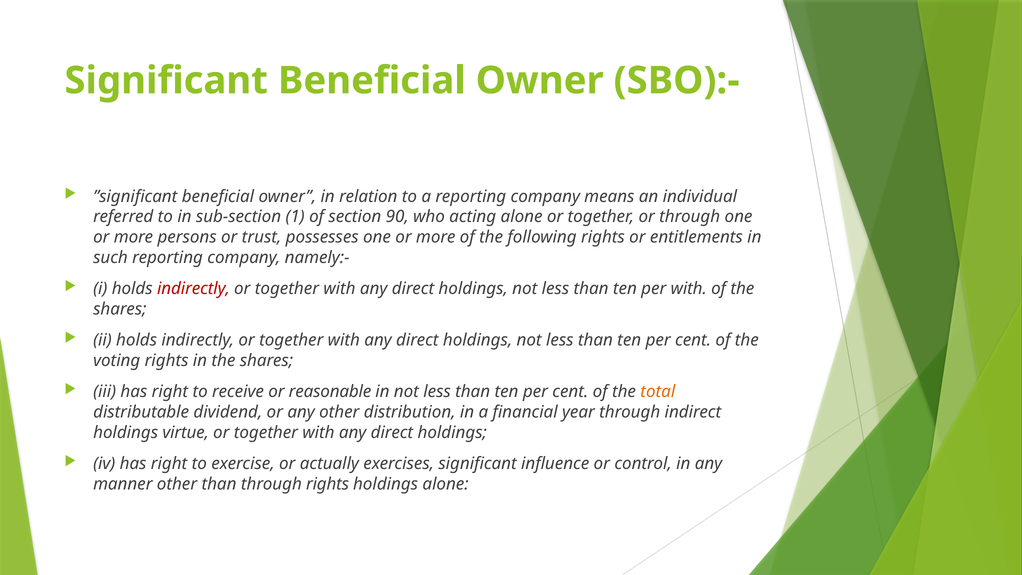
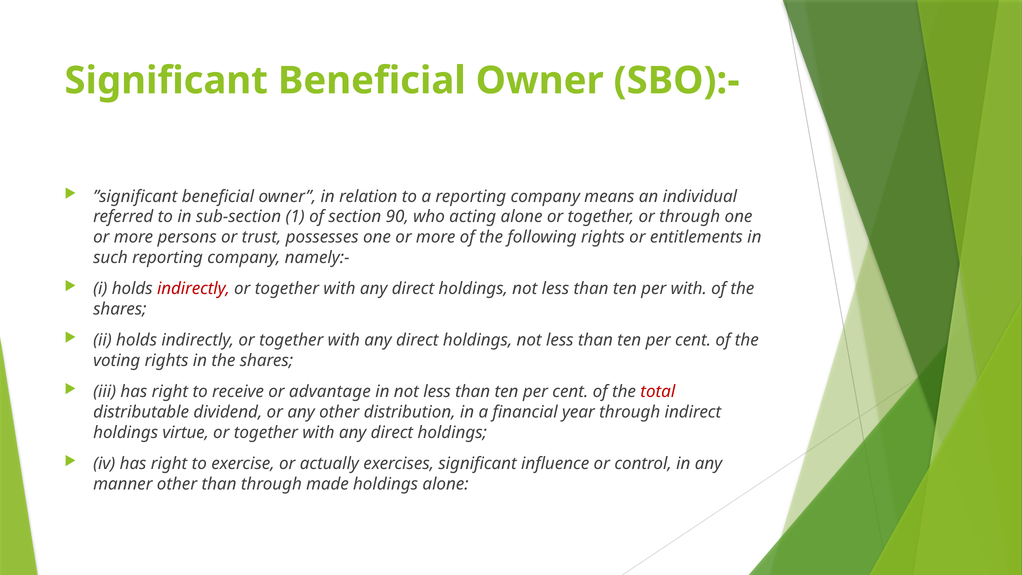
reasonable: reasonable -> advantage (330, 392)
total colour: orange -> red (658, 392)
through rights: rights -> made (327, 484)
